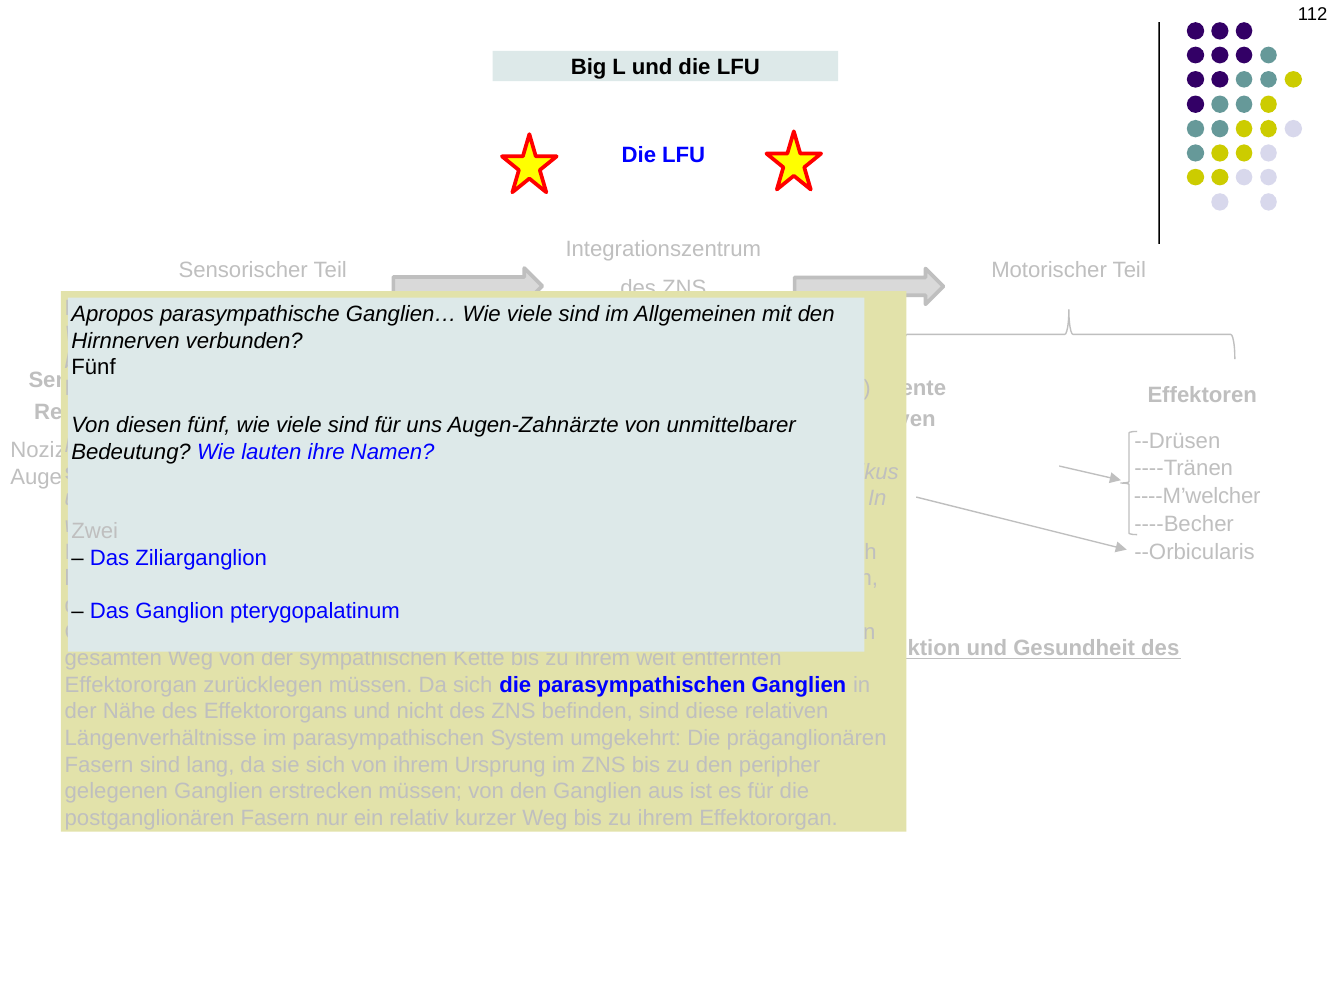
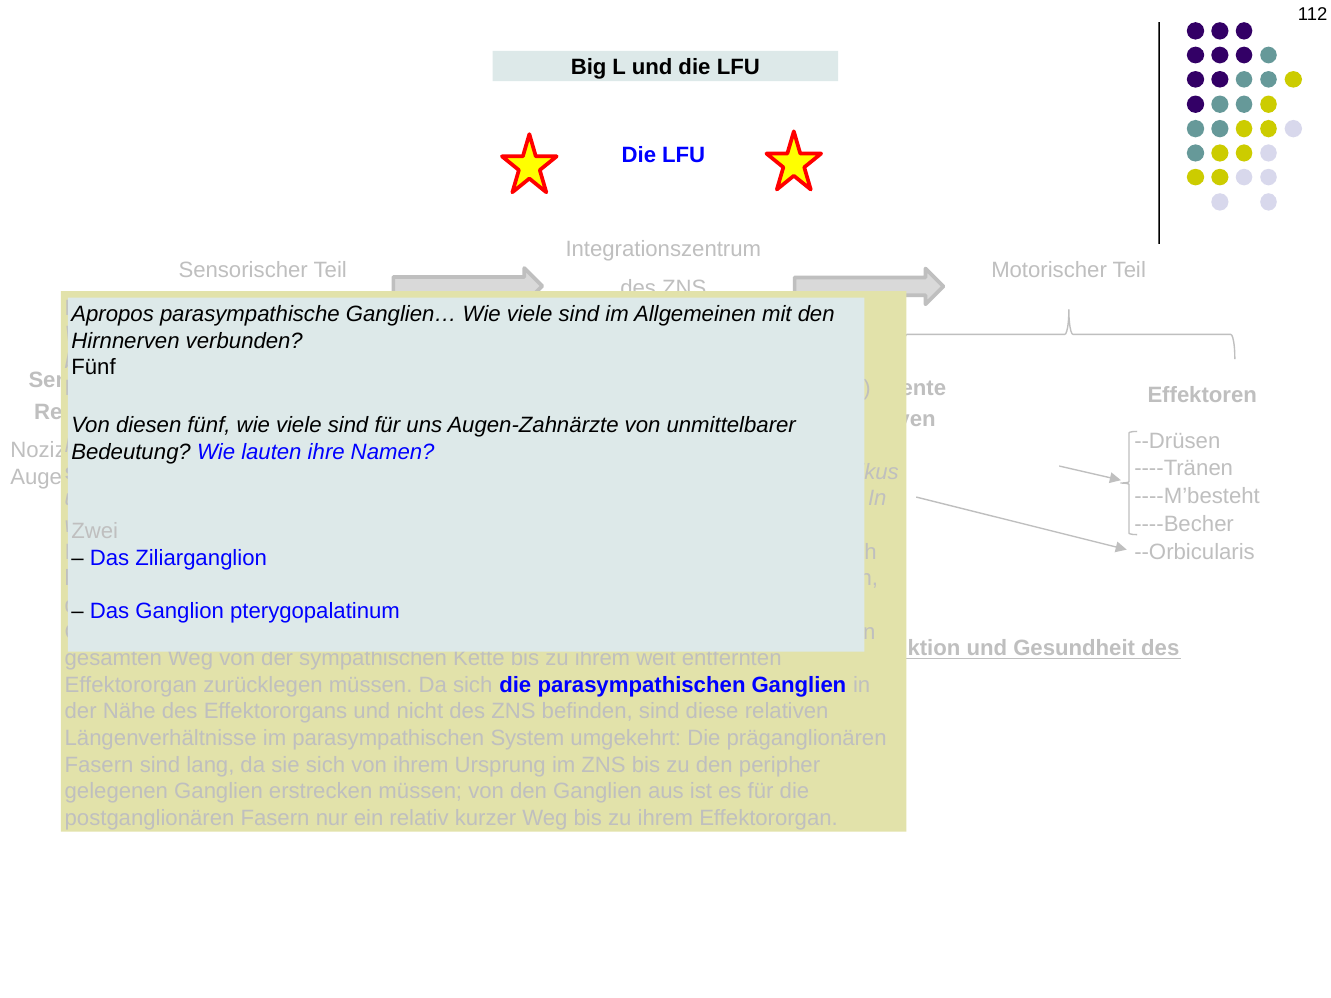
----M’welcher: ----M’welcher -> ----M’besteht (1197, 496)
